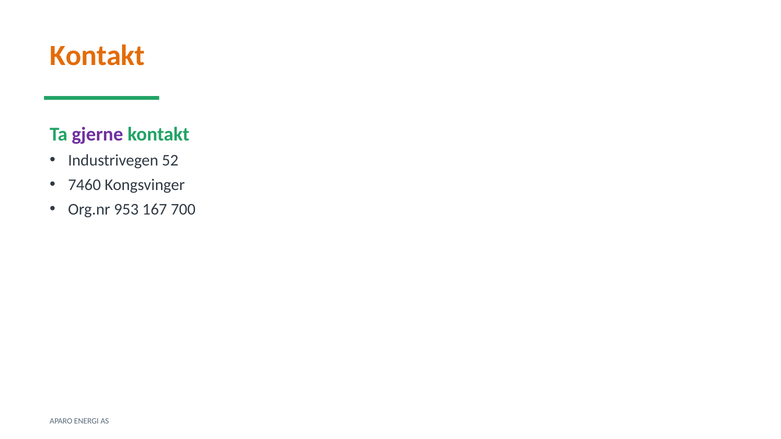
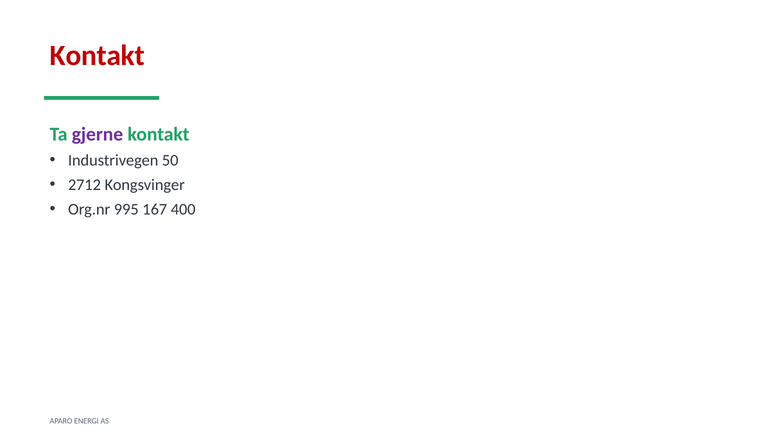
Kontakt colour: orange -> red (97, 56)
52: 52 -> 50 (170, 161)
7460: 7460 -> 2712 (84, 185)
953: 953 -> 995 (126, 209)
700: 700 -> 400 (183, 209)
